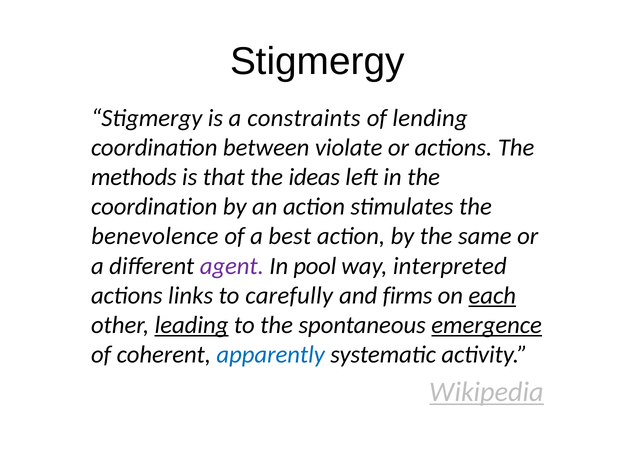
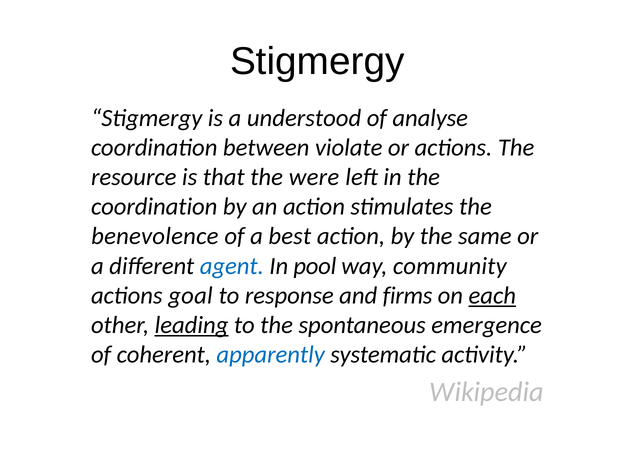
constraints: constraints -> understood (304, 118)
lending: lending -> analyse (430, 118)
methods: methods -> resource (134, 177)
ideas: ideas -> were (314, 177)
agent colour: purple -> blue (232, 266)
interpreted: interpreted -> community (450, 266)
links: links -> goal (191, 296)
carefully: carefully -> response (289, 296)
emergence underline: present -> none (487, 325)
Wikipedia underline: present -> none (487, 392)
